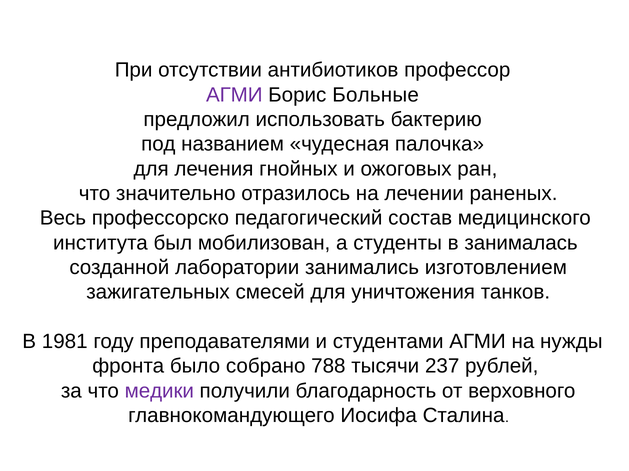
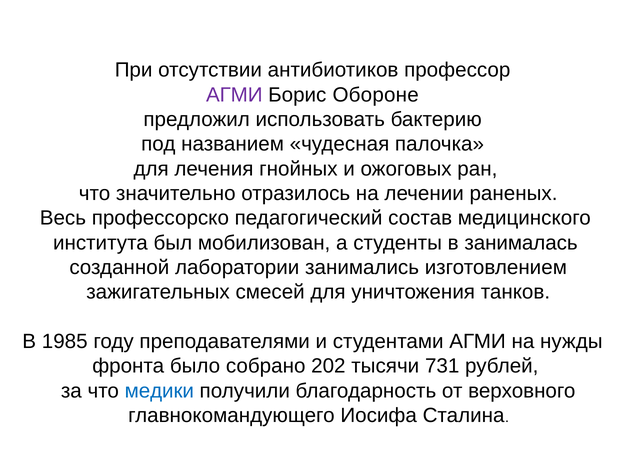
Больные: Больные -> Обороне (376, 95)
1981: 1981 -> 1985 (65, 342)
788: 788 -> 202 (328, 367)
237: 237 -> 731 (442, 367)
медики colour: purple -> blue (159, 391)
